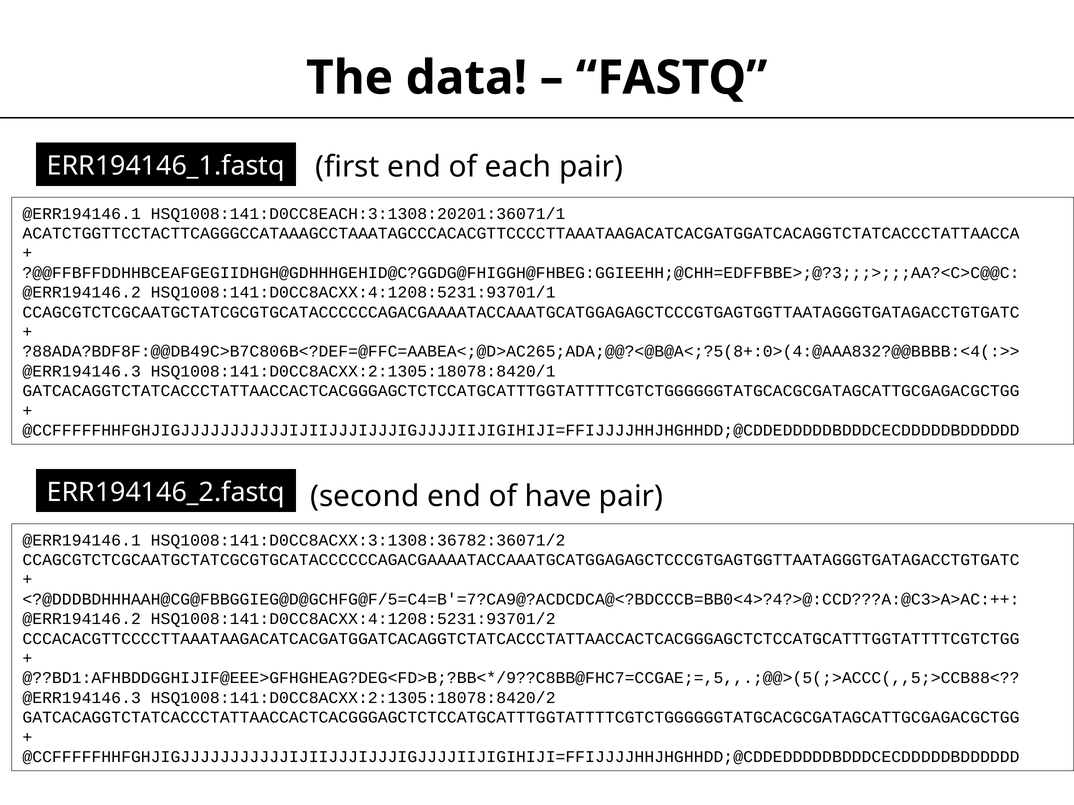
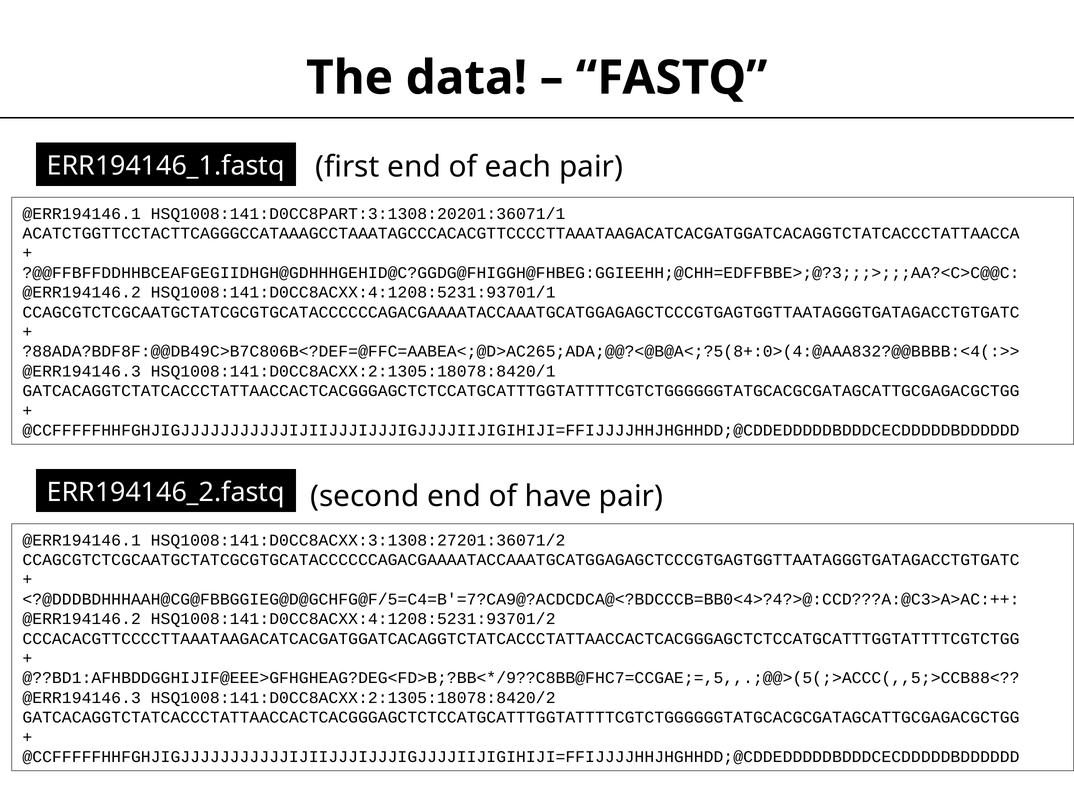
HSQ1008:141:D0CC8EACH:3:1308:20201:36071/1: HSQ1008:141:D0CC8EACH:3:1308:20201:36071/1 -> HSQ1008:141:D0CC8PART:3:1308:20201:36071/1 (358, 214)
HSQ1008:141:D0CC8ACXX:3:1308:36782:36071/2: HSQ1008:141:D0CC8ACXX:3:1308:36782:36071/2 -> HSQ1008:141:D0CC8ACXX:3:1308:27201:36071/2 (358, 541)
